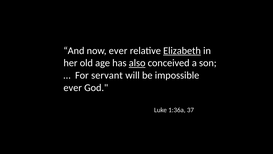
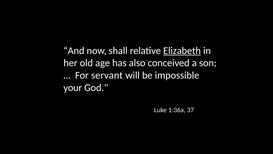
now ever: ever -> shall (118, 51)
also underline: present -> none (137, 63)
ever: ever -> your (73, 87)
